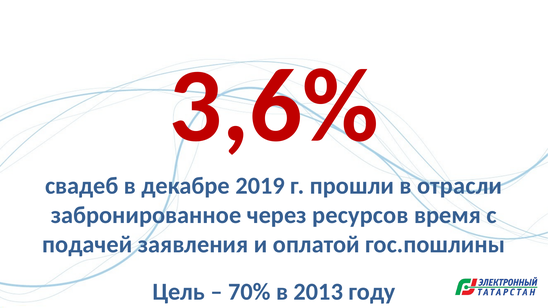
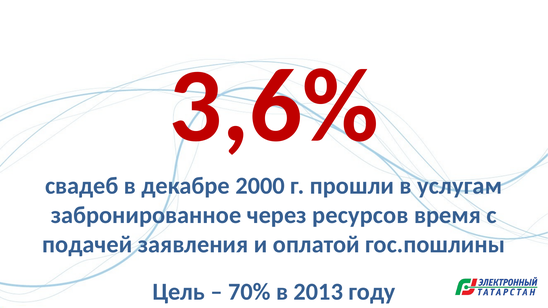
2019: 2019 -> 2000 (260, 186)
отрасли: отрасли -> услугам (460, 186)
